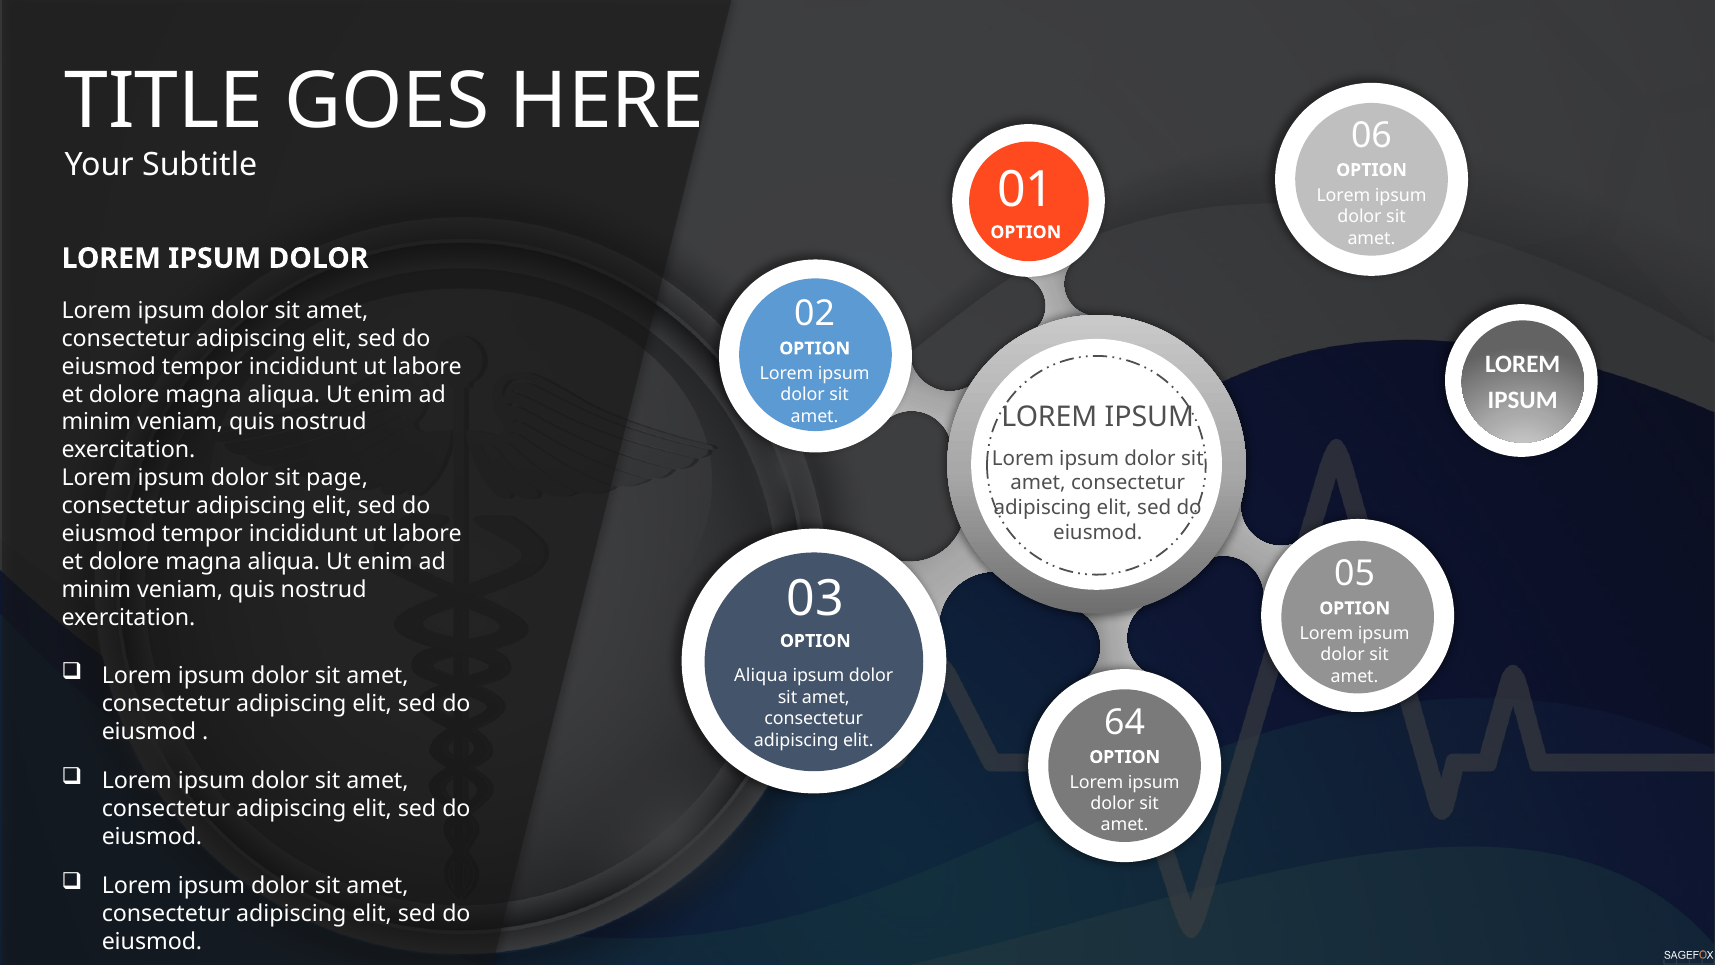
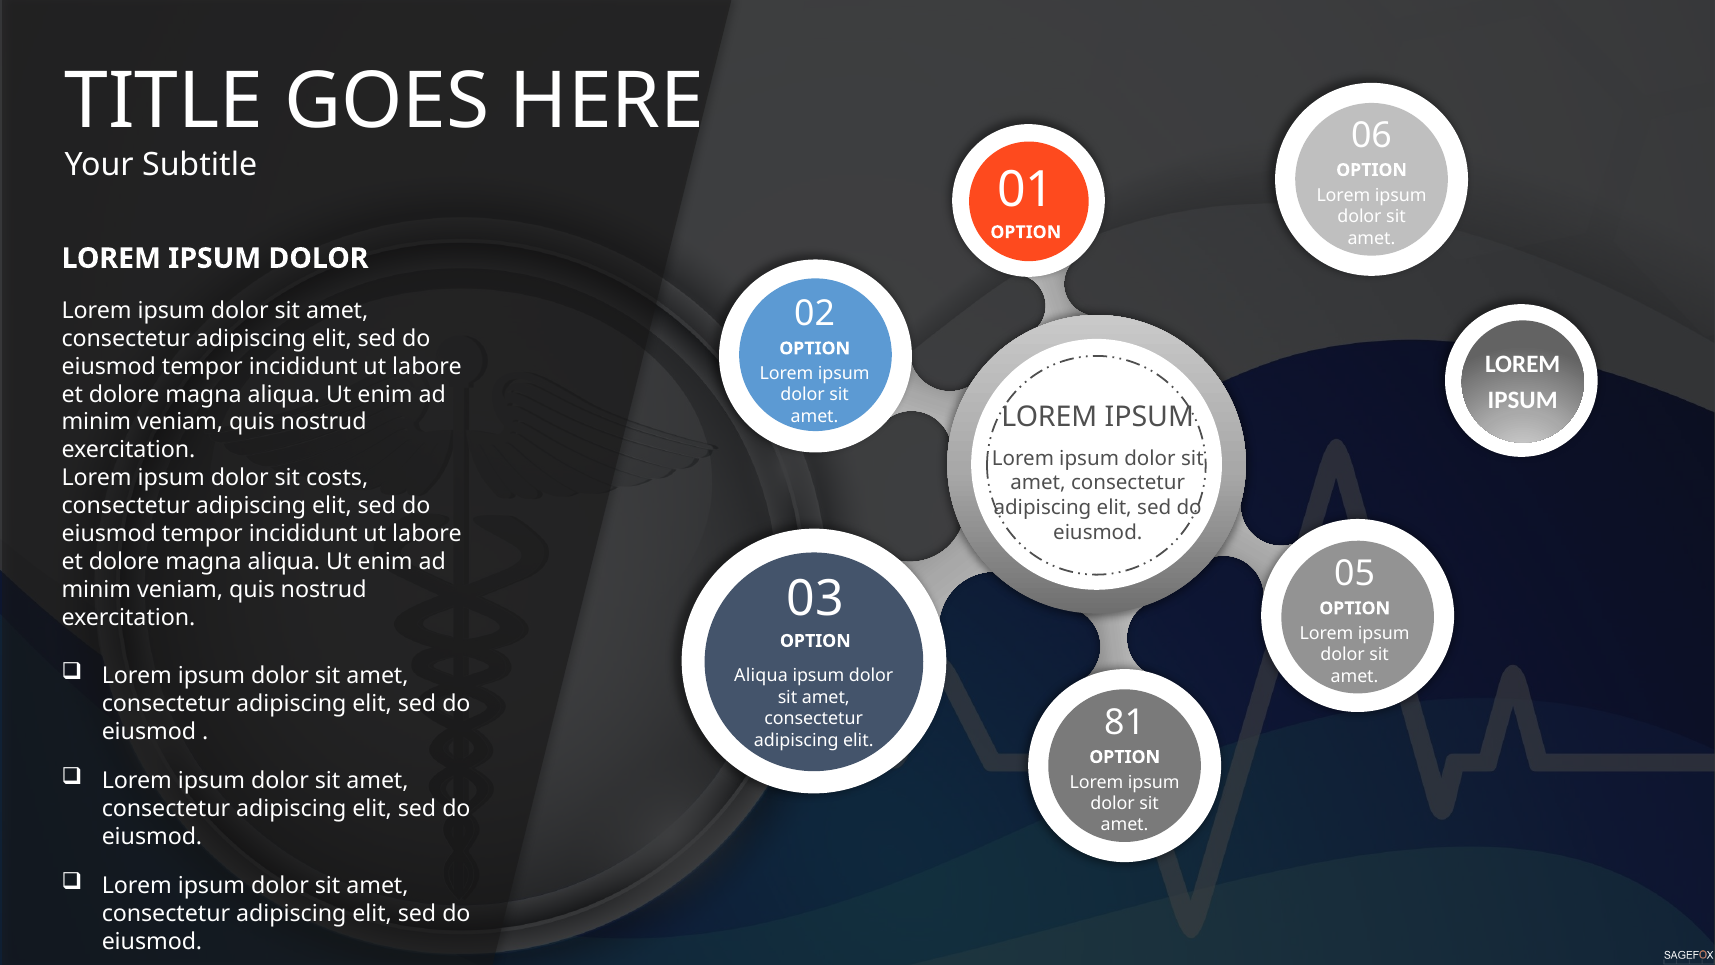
page: page -> costs (337, 478)
64: 64 -> 81 (1125, 722)
